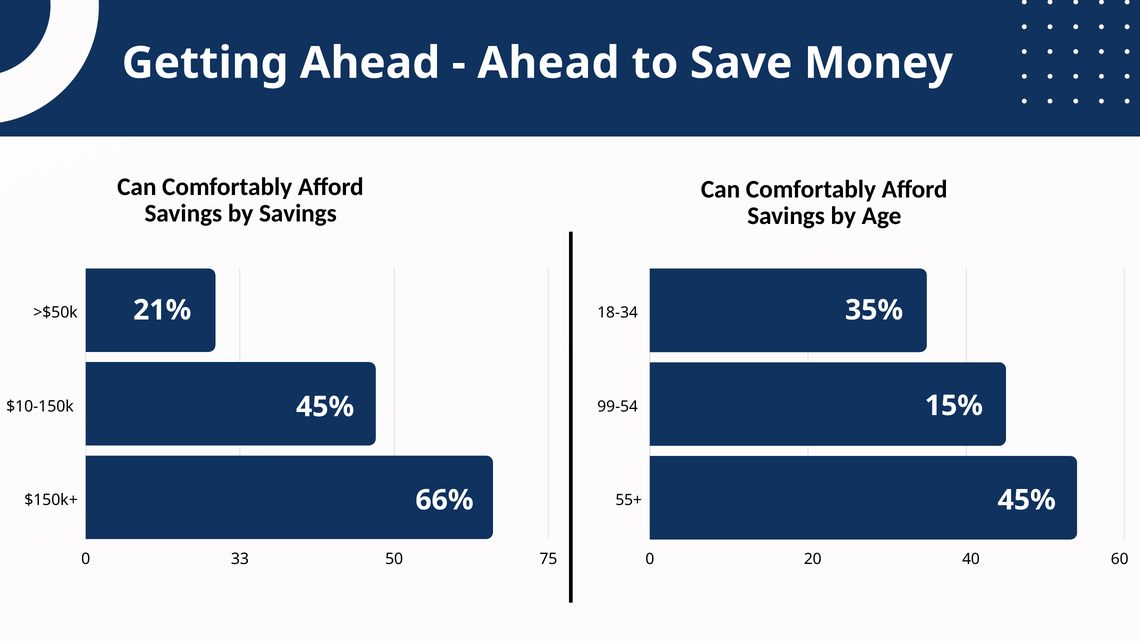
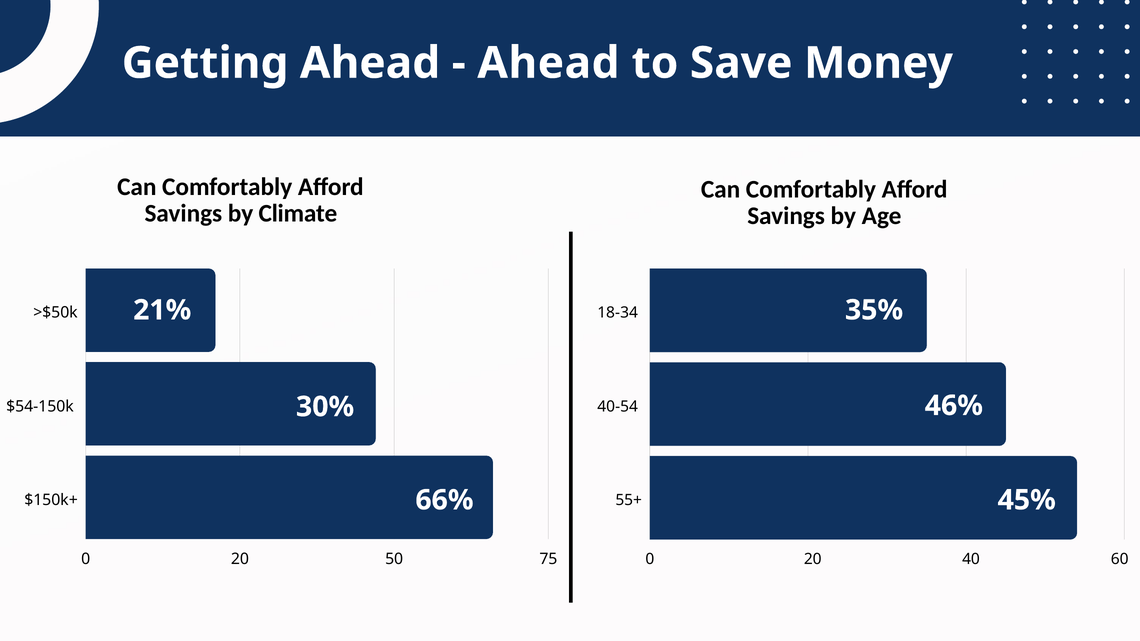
by Savings: Savings -> Climate (298, 214)
15%: 15% -> 46% (954, 406)
$10-150k: $10-150k -> $54-150k (40, 406)
45%: 45% -> 30% (325, 407)
99-54: 99-54 -> 40-54 (618, 407)
33: 33 -> 20 (240, 559)
